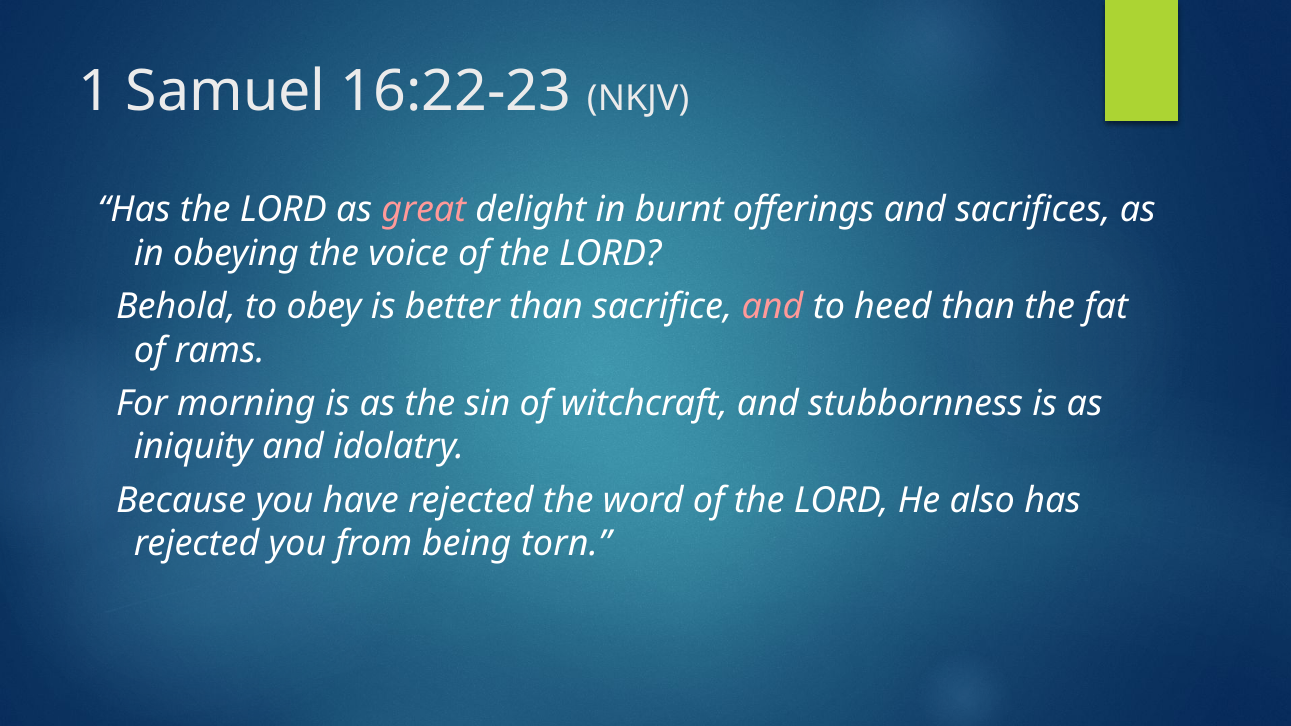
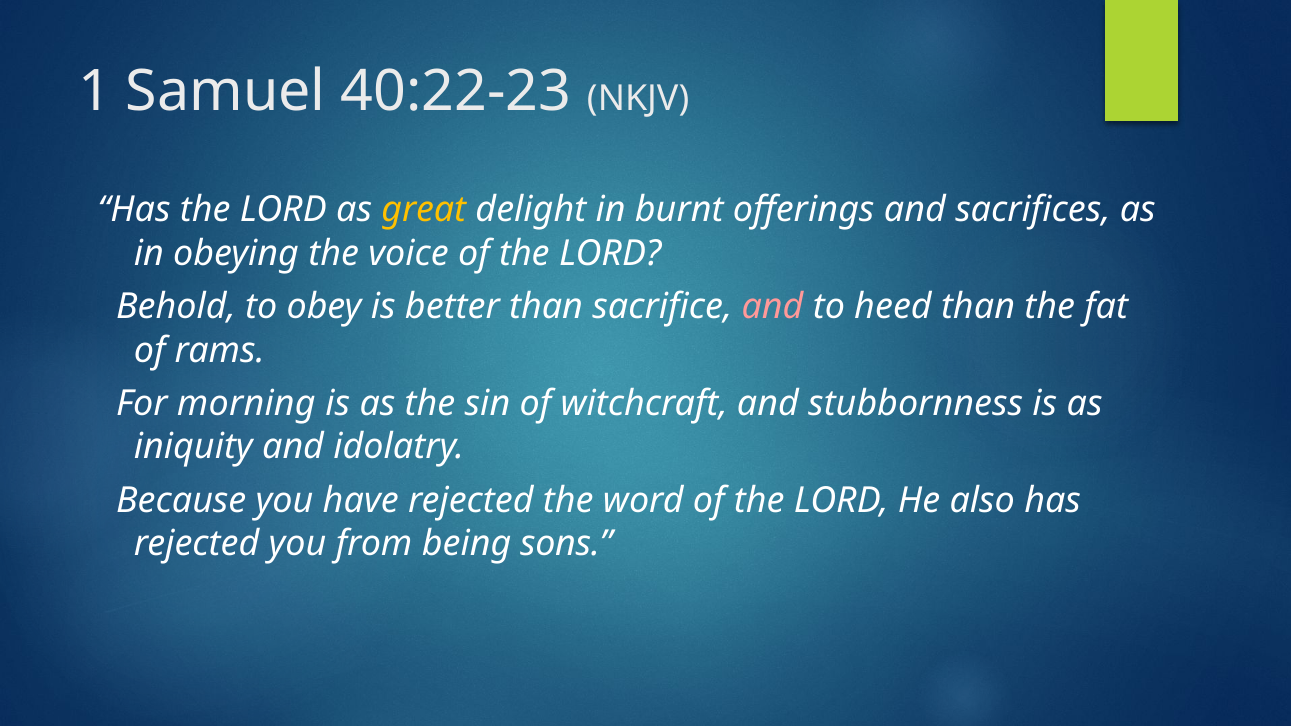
16:22-23: 16:22-23 -> 40:22-23 (456, 91)
great colour: pink -> yellow (424, 210)
torn: torn -> sons (566, 544)
